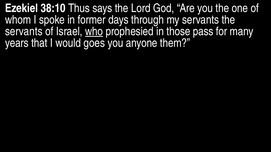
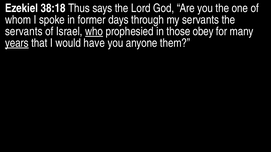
38:10: 38:10 -> 38:18 (53, 8)
pass: pass -> obey (203, 31)
years underline: none -> present (17, 43)
goes: goes -> have (94, 43)
